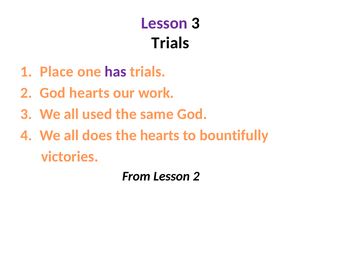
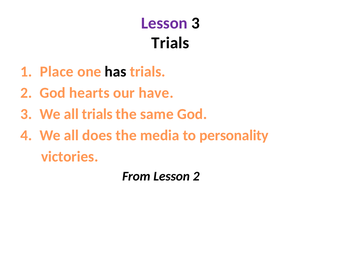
has colour: purple -> black (116, 72)
work: work -> have (156, 93)
all used: used -> trials (97, 114)
the hearts: hearts -> media (160, 135)
bountifully: bountifully -> personality (234, 135)
